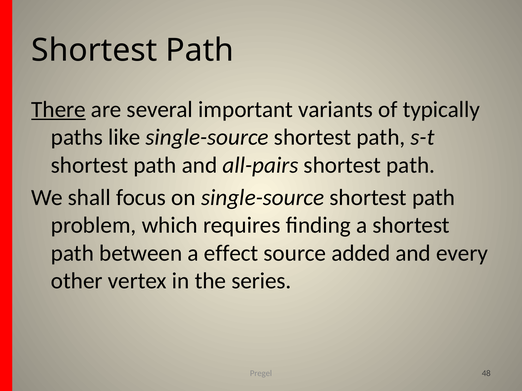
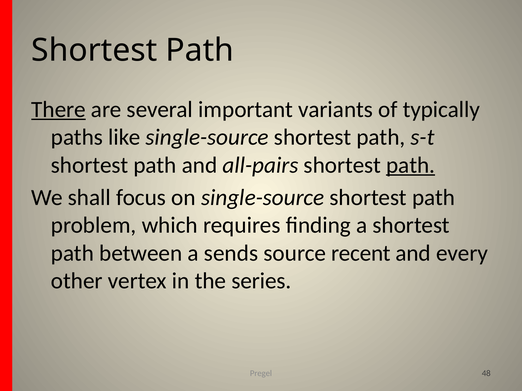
path underline: none -> present (411, 165)
effect: effect -> sends (231, 254)
added: added -> recent (361, 254)
